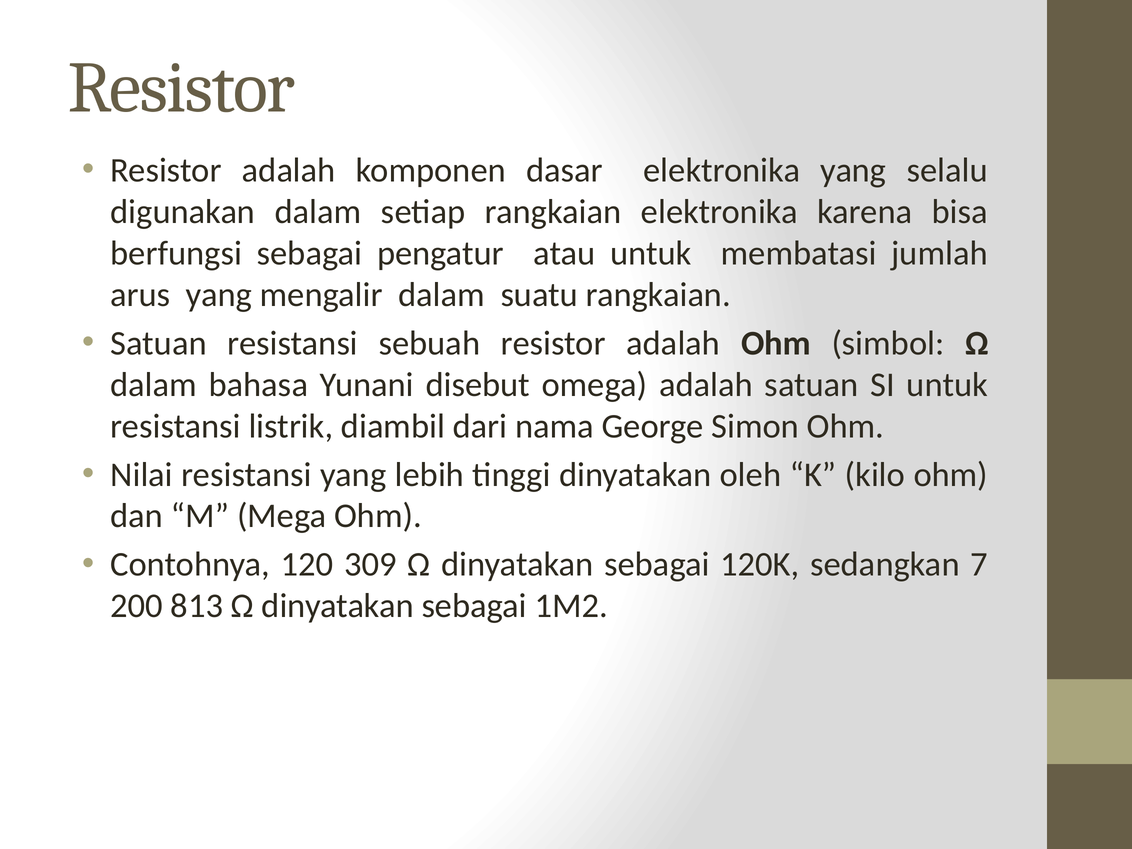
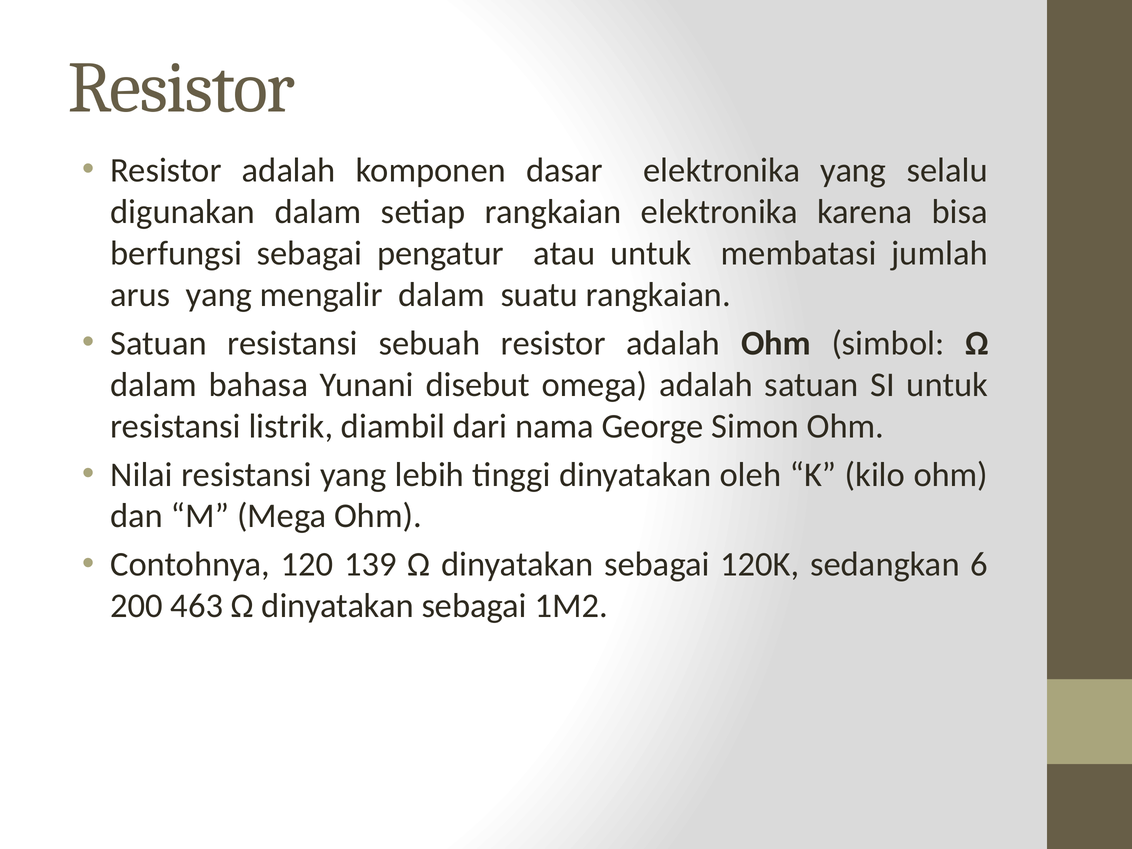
309: 309 -> 139 (370, 564)
7: 7 -> 6 (979, 564)
813: 813 -> 463 (197, 606)
